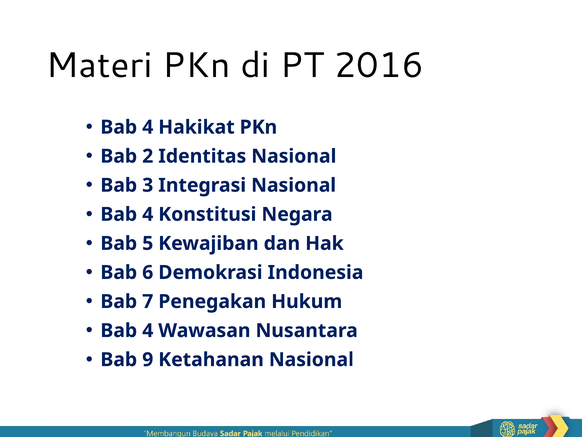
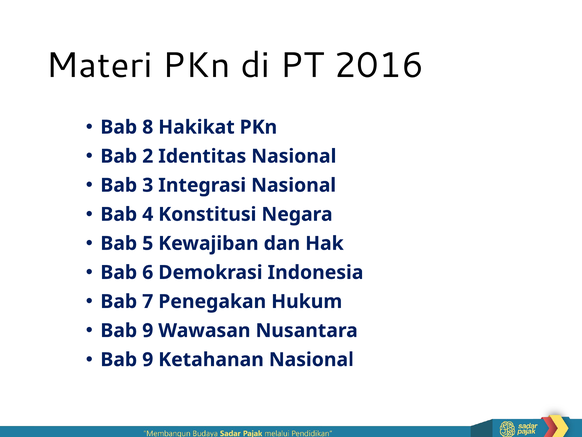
4: 4 -> 8 (148, 127)
4: 4 -> 9 (148, 330)
